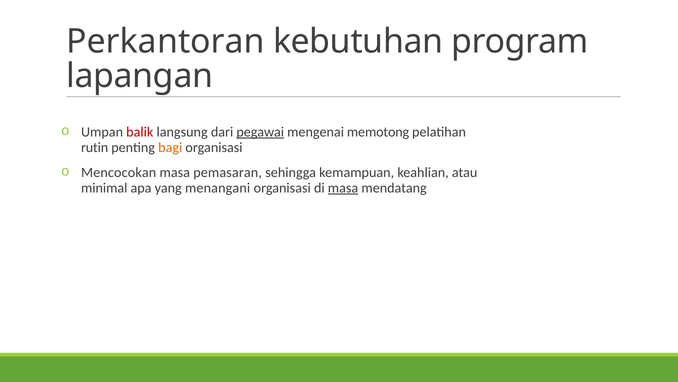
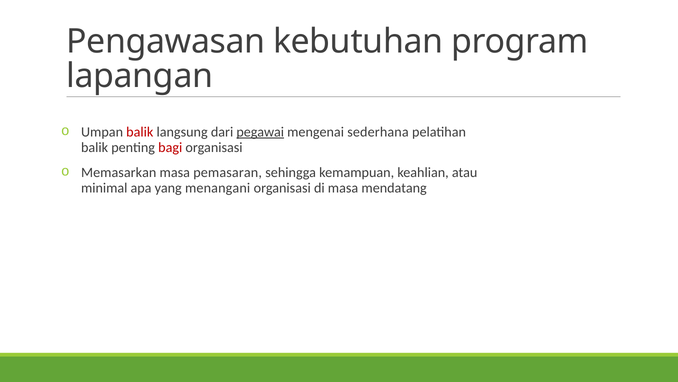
Perkantoran: Perkantoran -> Pengawasan (166, 41)
memotong: memotong -> sederhana (378, 132)
rutin: rutin -> balik (95, 147)
bagi colour: orange -> red (170, 147)
Mencocokan: Mencocokan -> Memasarkan (119, 172)
masa underline: present -> none (343, 188)
